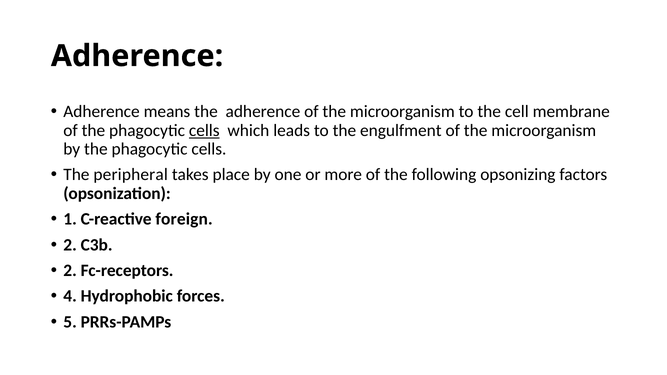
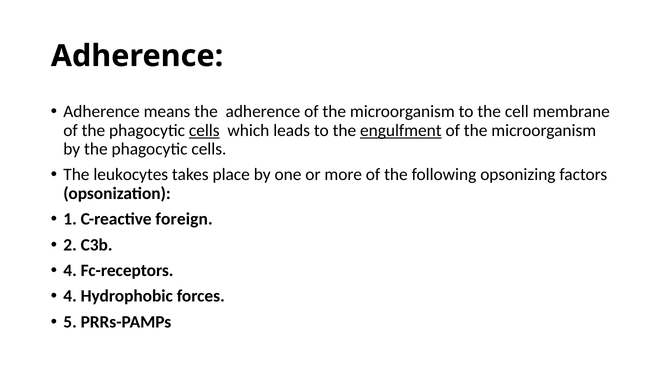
engulfment underline: none -> present (401, 130)
peripheral: peripheral -> leukocytes (131, 175)
2: 2 -> 4 (70, 271)
